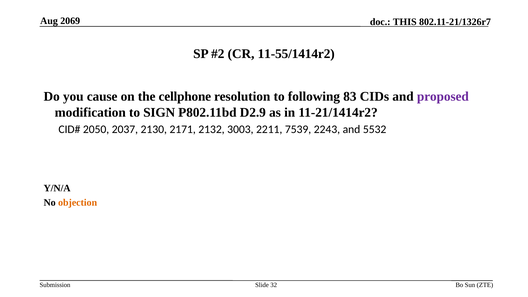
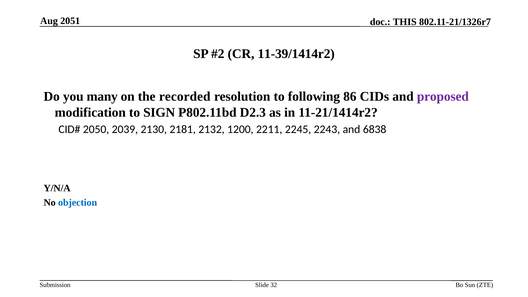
2069: 2069 -> 2051 (70, 21)
11-55/1414r2: 11-55/1414r2 -> 11-39/1414r2 (296, 54)
cause: cause -> many (102, 97)
cellphone: cellphone -> recorded (185, 97)
83: 83 -> 86 (350, 97)
D2.9: D2.9 -> D2.3 (253, 112)
2037: 2037 -> 2039 (125, 129)
2171: 2171 -> 2181 (183, 129)
3003: 3003 -> 1200 (240, 129)
7539: 7539 -> 2245 (298, 129)
5532: 5532 -> 6838 (375, 129)
objection colour: orange -> blue (78, 203)
